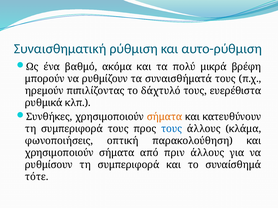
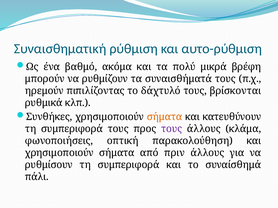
ευερέθιστα: ευερέθιστα -> βρίσκονται (235, 91)
τους colour: blue -> purple (172, 129)
τότε: τότε -> πάλι (37, 177)
